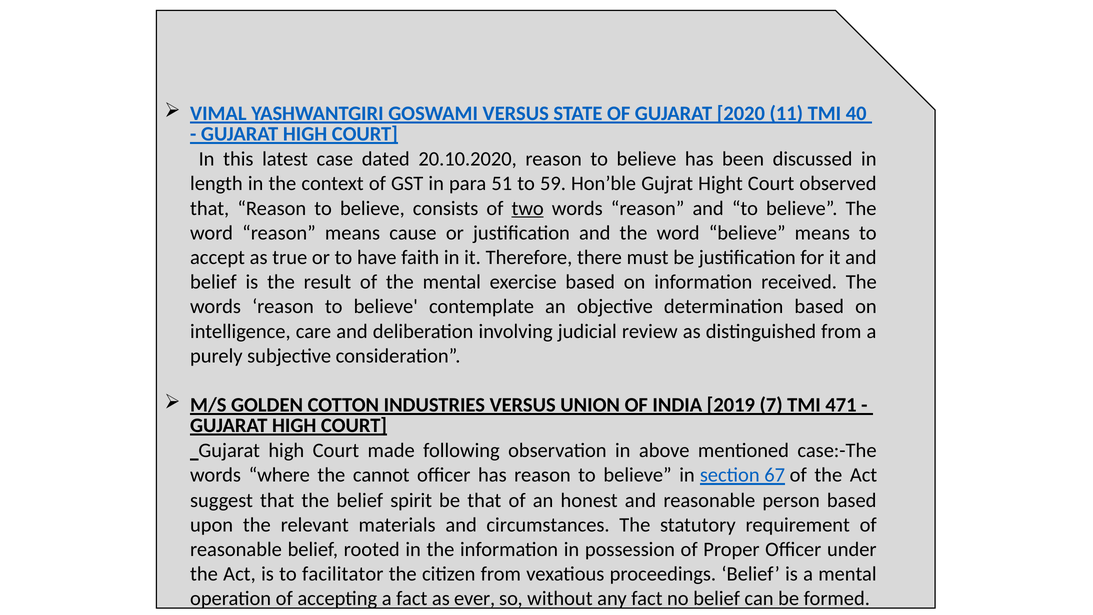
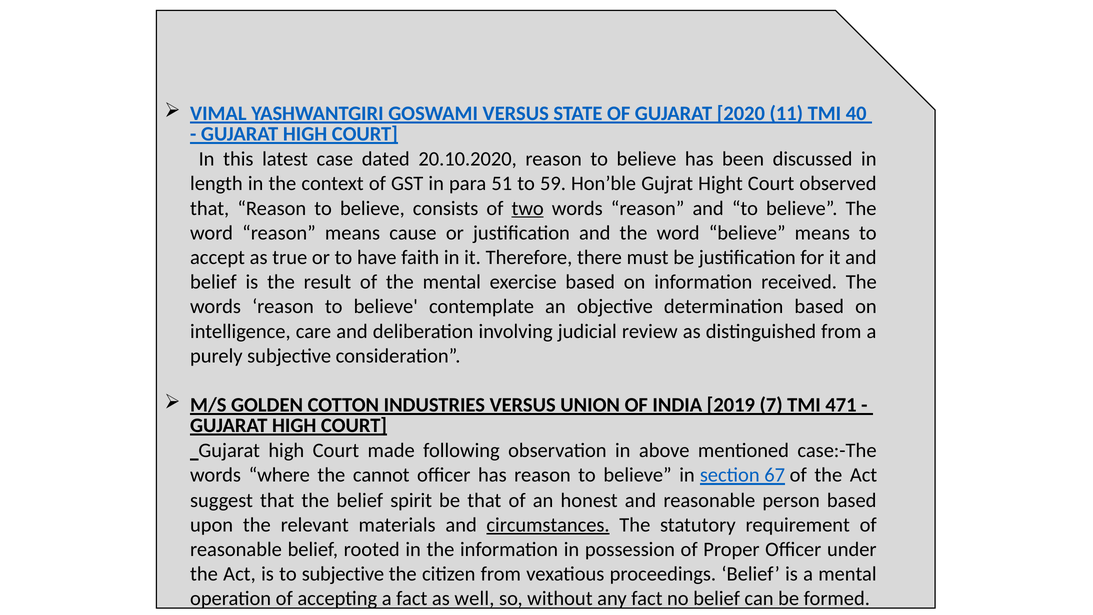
circumstances underline: none -> present (548, 525)
to facilitator: facilitator -> subjective (343, 574)
ever: ever -> well (474, 598)
